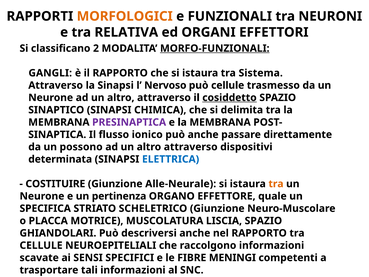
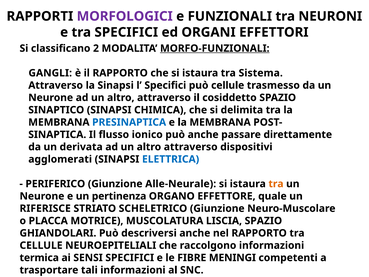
MORFOLOGICI colour: orange -> purple (125, 16)
tra RELATIVA: RELATIVA -> SPECIFICI (126, 32)
l Nervoso: Nervoso -> Specifici (165, 85)
cosiddetto underline: present -> none (229, 98)
PRESINAPTICA colour: purple -> blue (129, 122)
possono: possono -> derivata (81, 147)
determinata: determinata -> agglomerati (60, 159)
COSTITUIRE: COSTITUIRE -> PERIFERICO (55, 184)
SPECIFICA: SPECIFICA -> RIFERISCE (45, 208)
scavate: scavate -> termica (39, 258)
